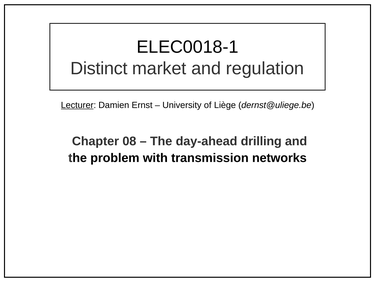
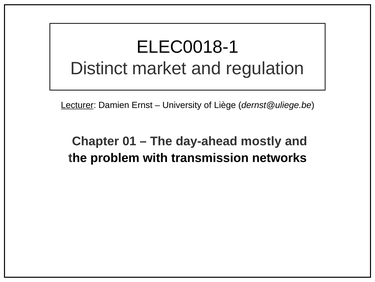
08: 08 -> 01 (129, 141)
drilling: drilling -> mostly (261, 141)
